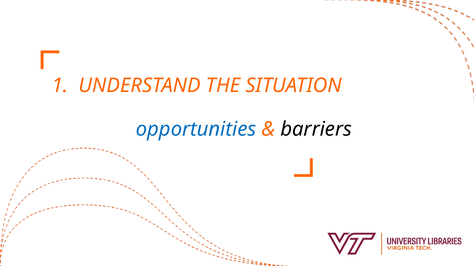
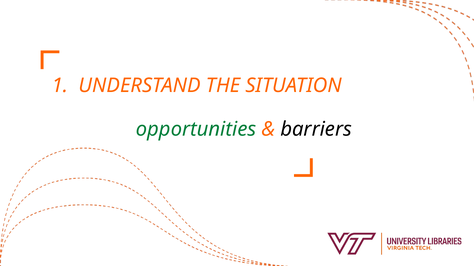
opportunities colour: blue -> green (196, 130)
